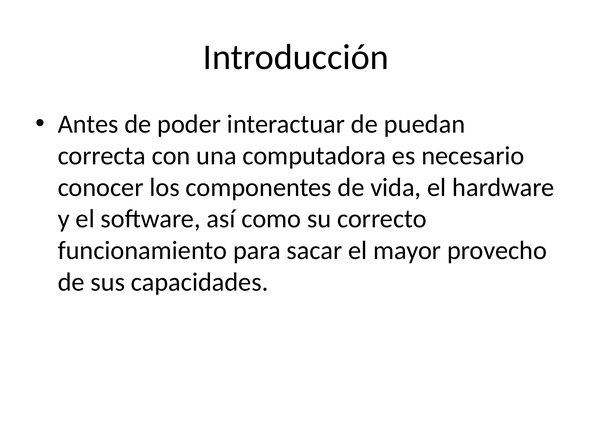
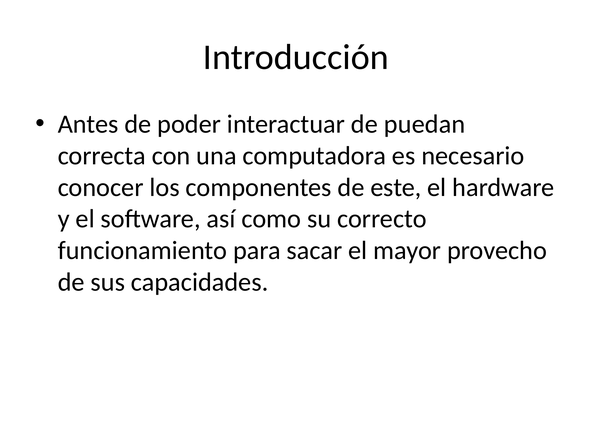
vida: vida -> este (396, 187)
